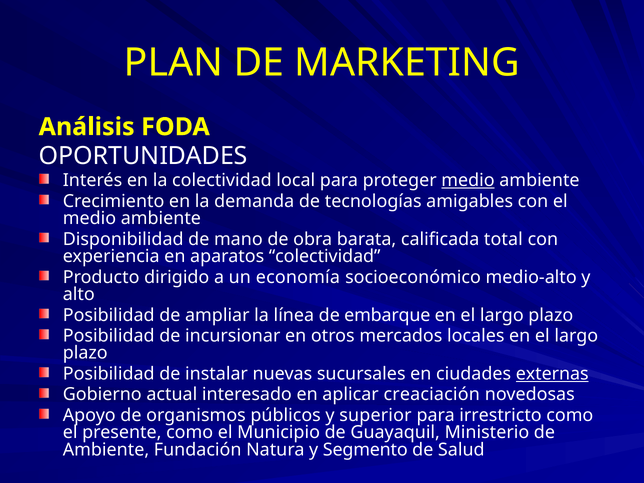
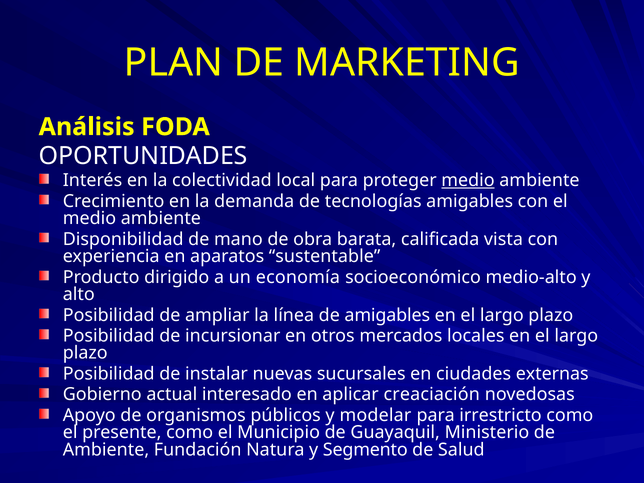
total: total -> vista (503, 239)
aparatos colectividad: colectividad -> sustentable (325, 256)
de embarque: embarque -> amigables (387, 315)
externas underline: present -> none (552, 374)
superior: superior -> modelar (375, 415)
